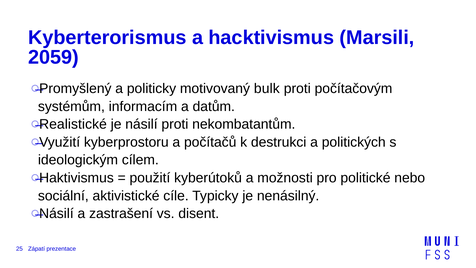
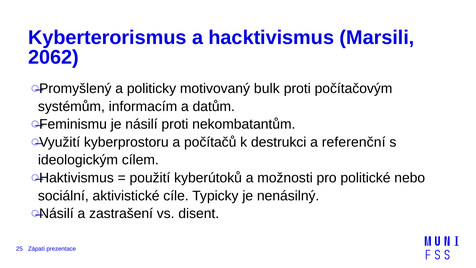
2059: 2059 -> 2062 (53, 57)
Realistické: Realistické -> Feminismu (73, 124)
politických: politických -> referenční (354, 142)
